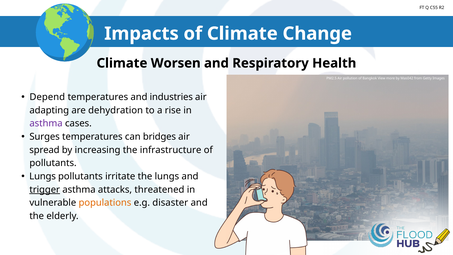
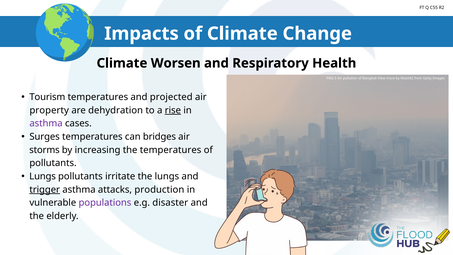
Depend: Depend -> Tourism (47, 97)
industries: industries -> projected (171, 97)
adapting: adapting -> property (49, 110)
rise underline: none -> present (173, 110)
spread: spread -> storms (44, 150)
the infrastructure: infrastructure -> temperatures (171, 150)
threatened: threatened -> production (159, 190)
populations colour: orange -> purple (105, 203)
